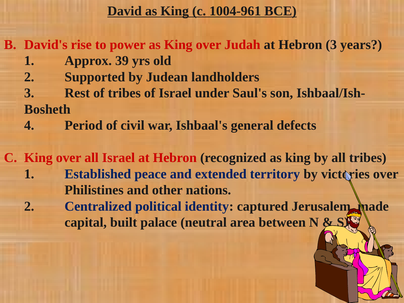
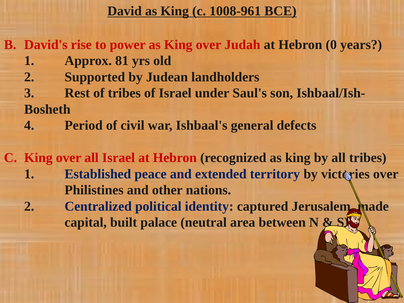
1004-961: 1004-961 -> 1008-961 (235, 11)
Hebron 3: 3 -> 0 (331, 45)
39: 39 -> 81 (122, 61)
